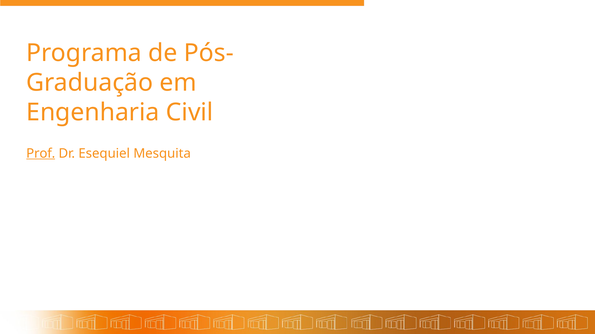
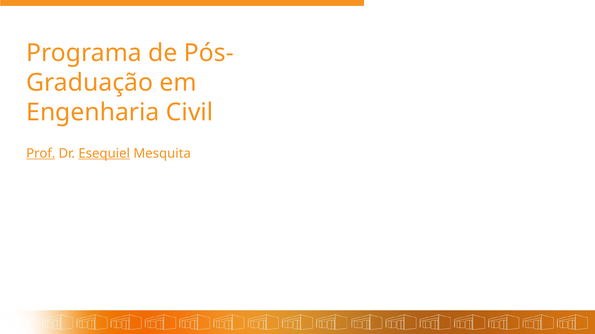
Esequiel underline: none -> present (104, 154)
